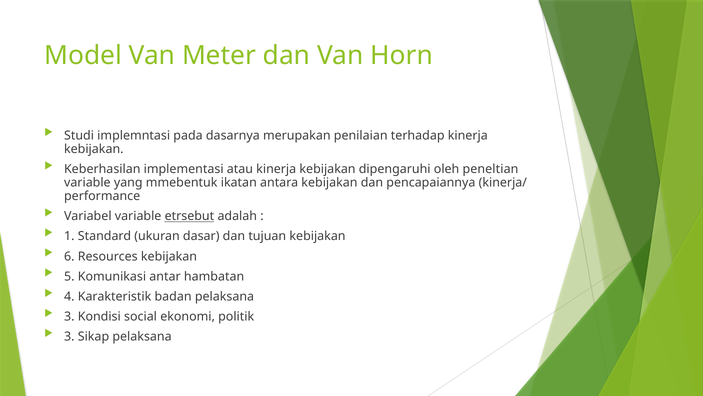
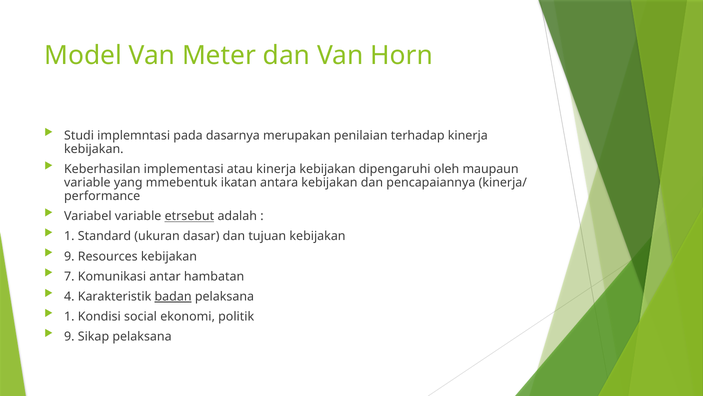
peneltian: peneltian -> maupaun (491, 169)
6: 6 -> 9 (69, 256)
5: 5 -> 7 (69, 276)
badan underline: none -> present (173, 296)
3: 3 -> 1 (69, 316)
3: 3 -> 9 (69, 336)
